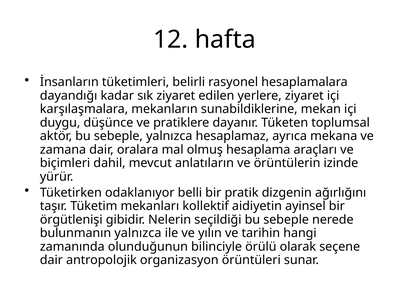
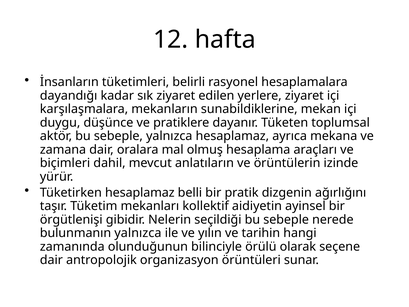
Tüketirken odaklanıyor: odaklanıyor -> hesaplamaz (140, 192)
